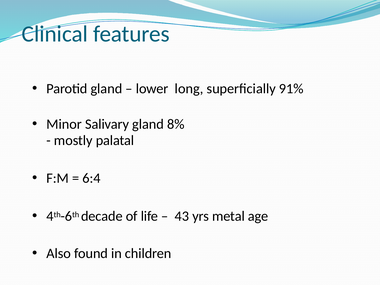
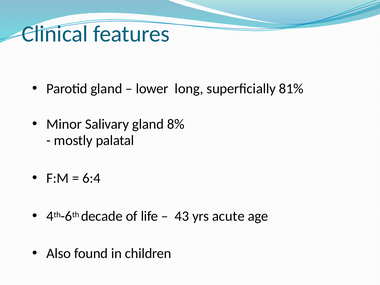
91%: 91% -> 81% (291, 89)
metal: metal -> acute (228, 216)
